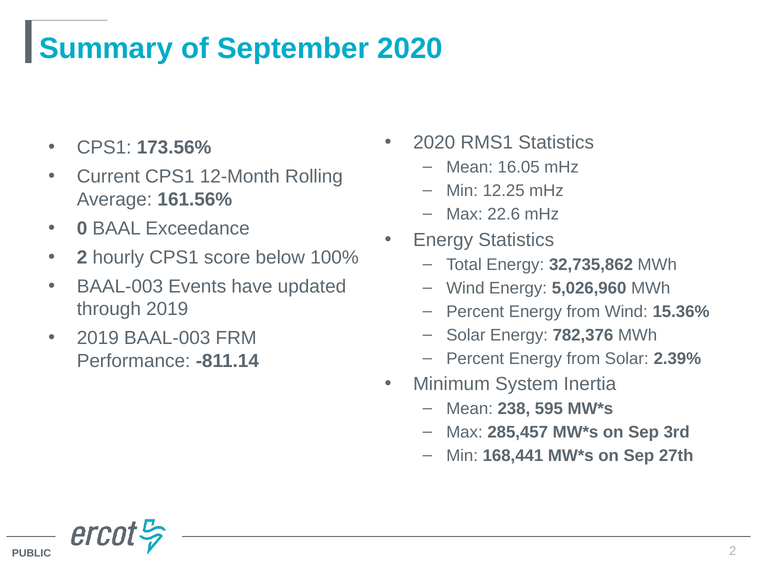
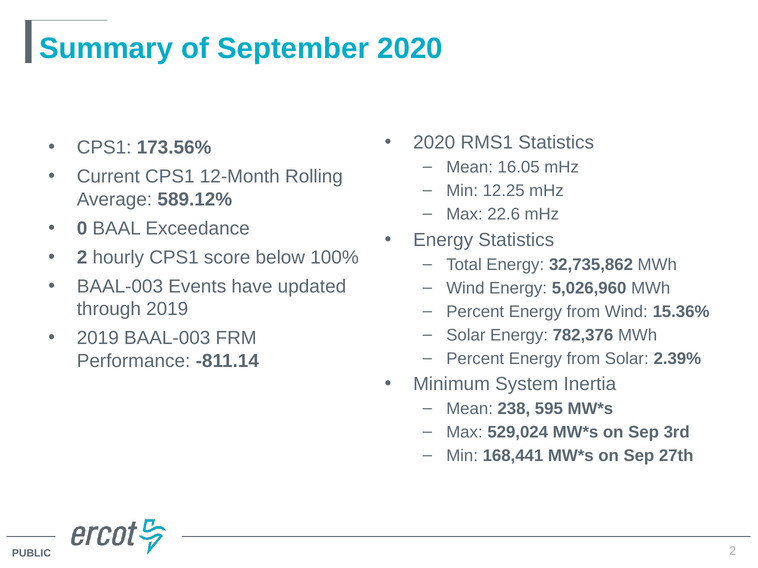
161.56%: 161.56% -> 589.12% (195, 199)
285,457: 285,457 -> 529,024 (518, 433)
